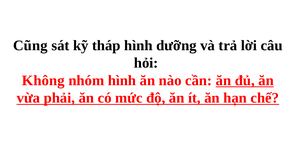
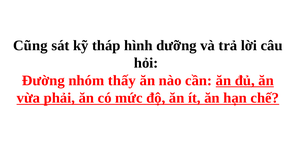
Không: Không -> Đường (43, 81)
nhóm hình: hình -> thấy (122, 81)
